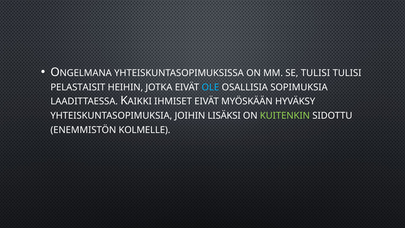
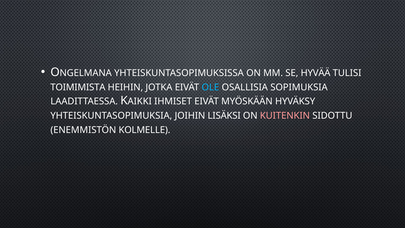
SE TULISI: TULISI -> HYVÄÄ (316, 73)
PELASTAISIT: PELASTAISIT -> TOIMIMISTA (78, 87)
KUITENKIN colour: light green -> pink (285, 116)
